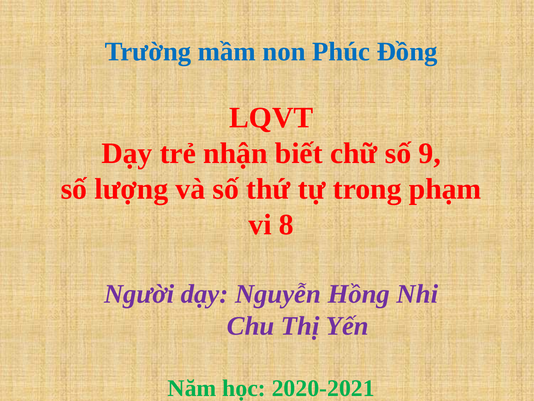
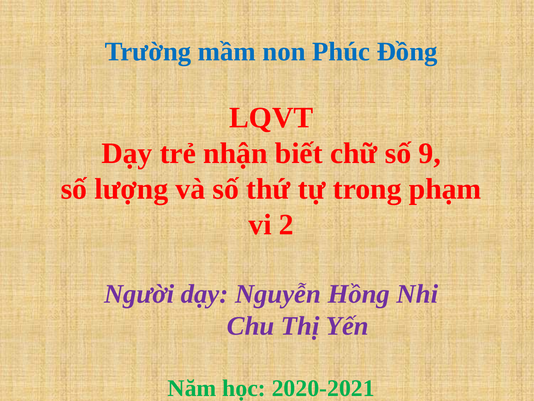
8: 8 -> 2 (286, 224)
